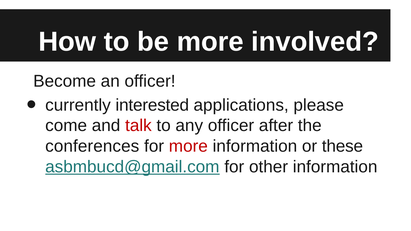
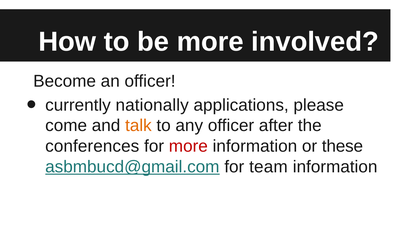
interested: interested -> nationally (152, 105)
talk colour: red -> orange (138, 126)
other: other -> team (268, 167)
